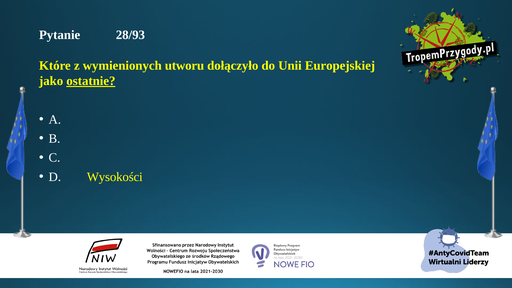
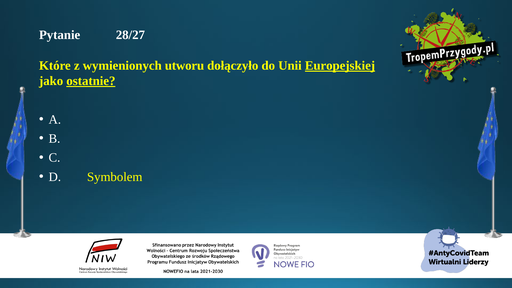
28/93: 28/93 -> 28/27 (130, 35)
Europejskiej underline: none -> present (340, 66)
Wysokości: Wysokości -> Symbolem (115, 177)
